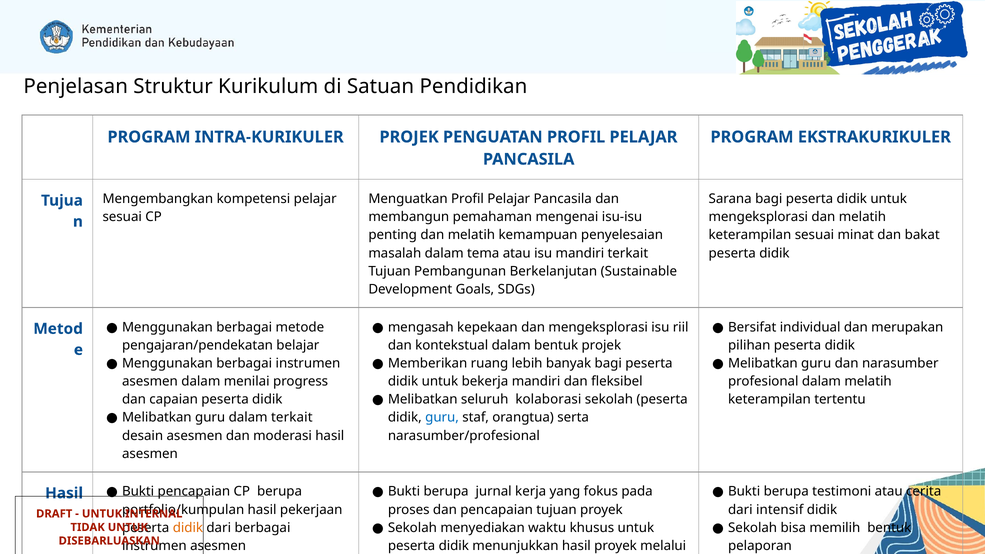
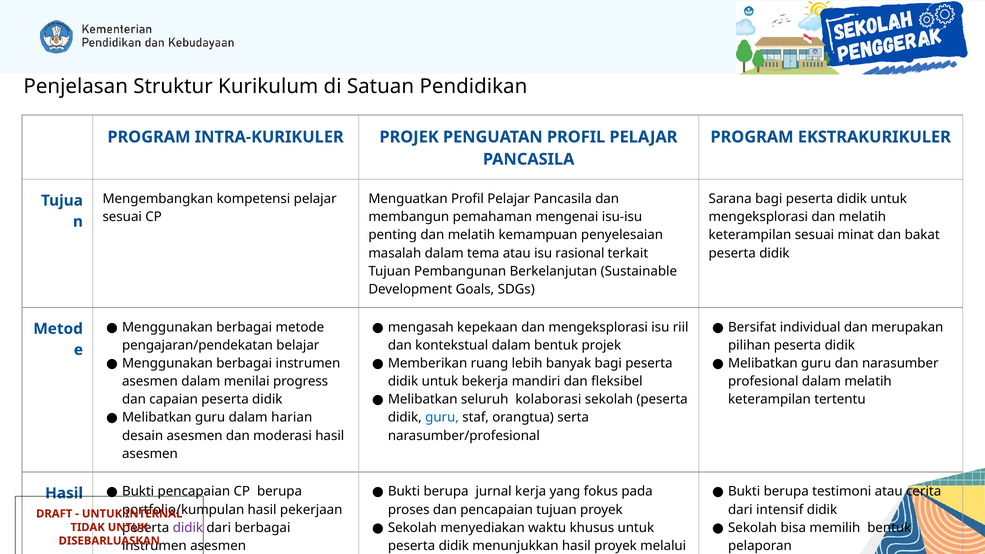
isu mandiri: mandiri -> rasional (580, 253)
dalam terkait: terkait -> harian (292, 418)
didik colour: orange -> purple (188, 528)
